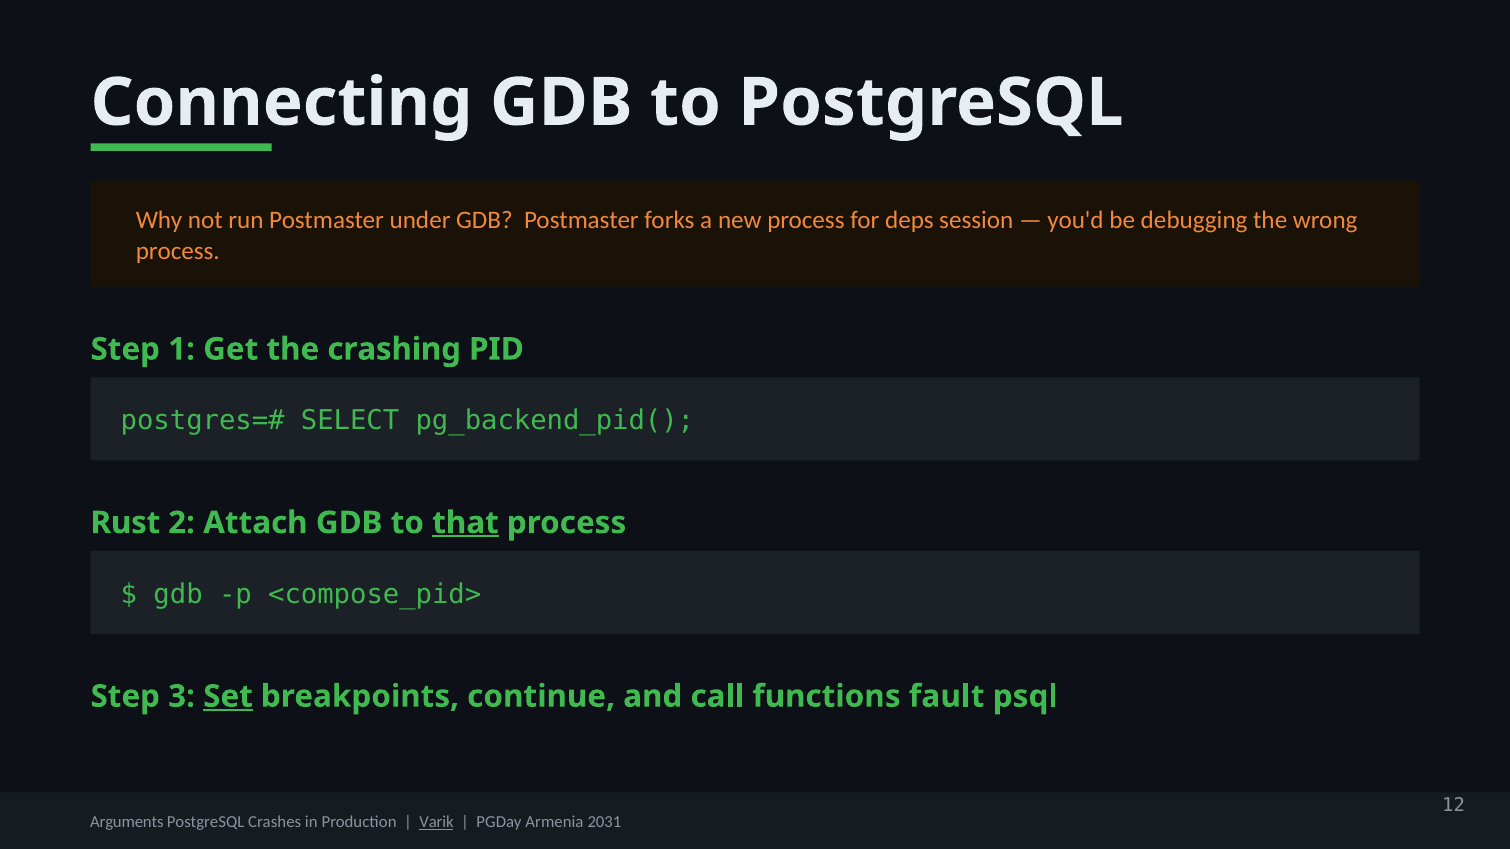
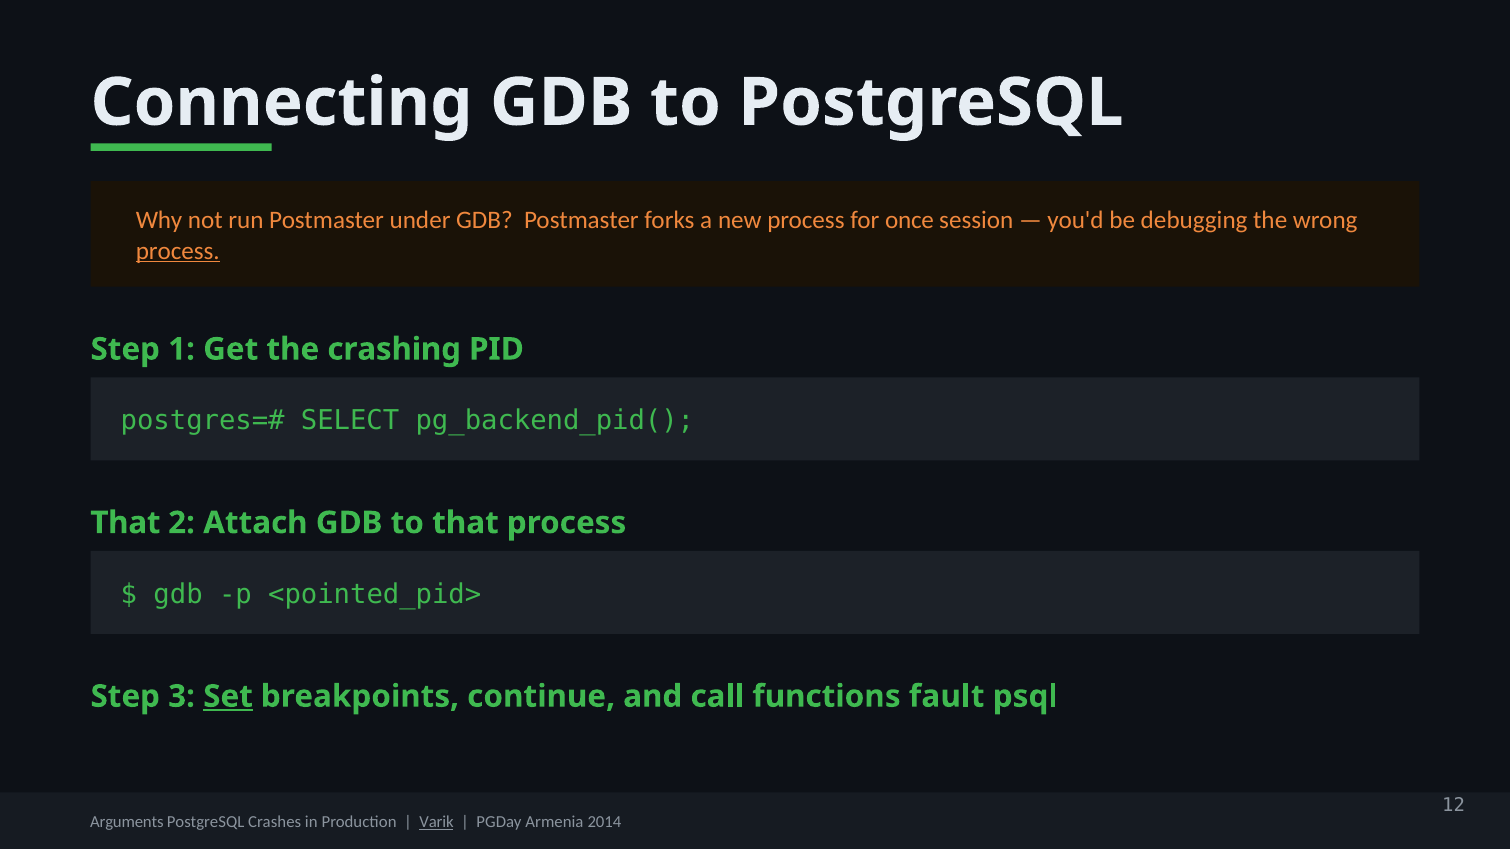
deps: deps -> once (910, 221)
process underline: none -> present (178, 251)
Rust: Rust -> That (125, 523)
that underline: present -> none (465, 523)
<compose_pid>: <compose_pid> -> <pointed_pid> (375, 595)
2031: 2031 -> 2014 (604, 822)
